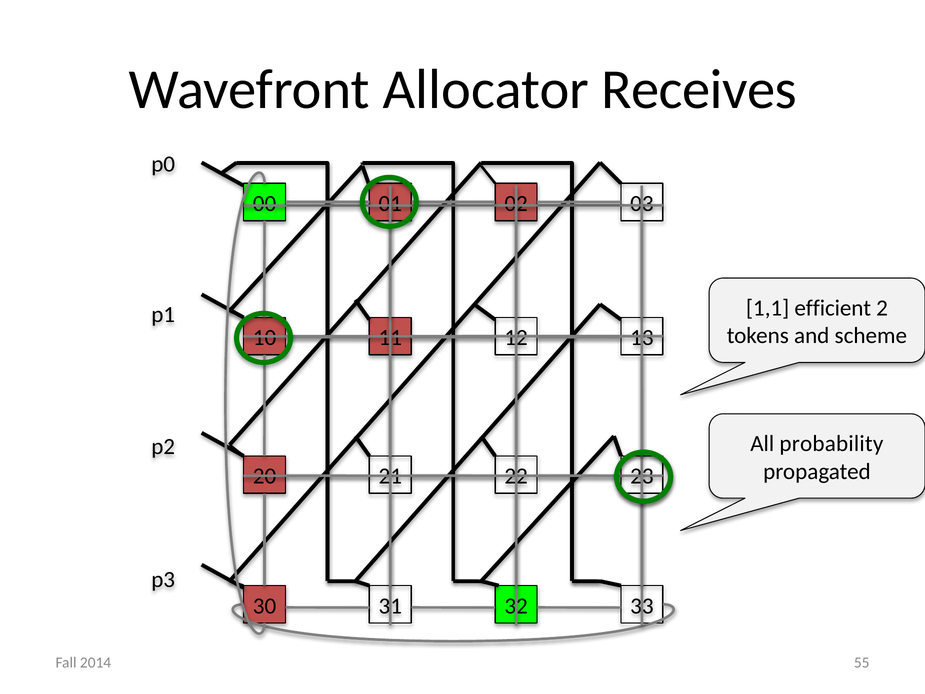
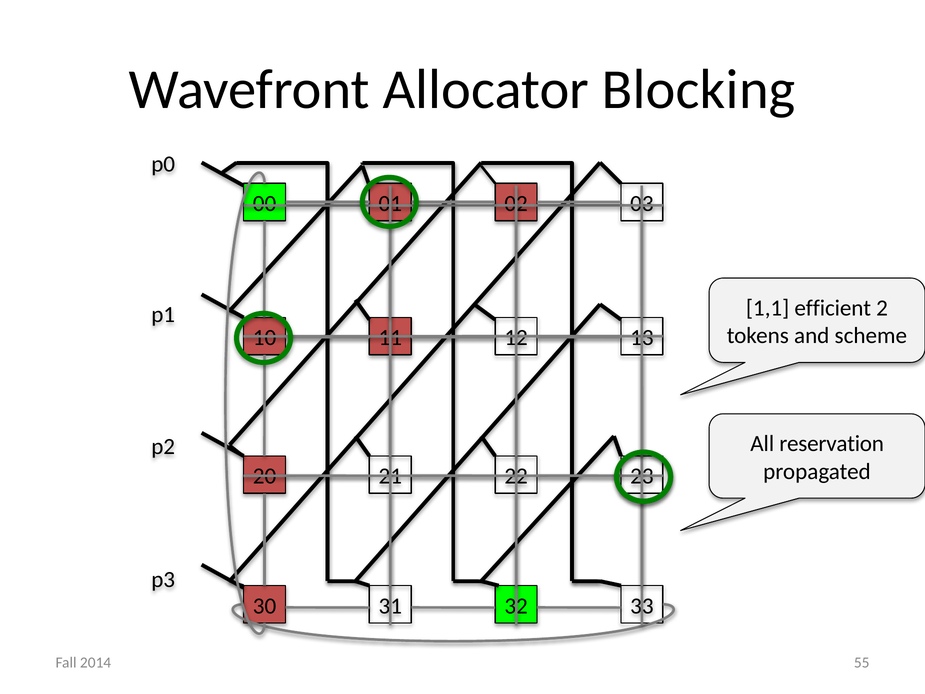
Receives: Receives -> Blocking (699, 90)
probability: probability -> reservation (832, 444)
